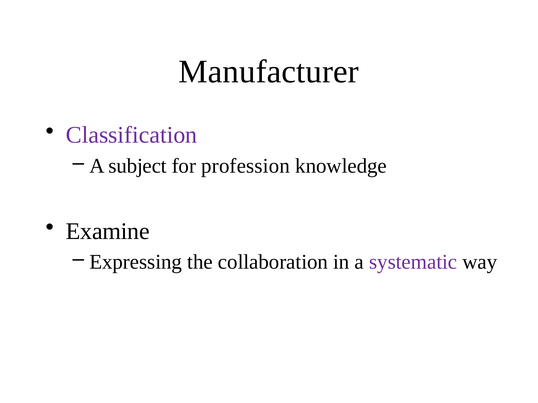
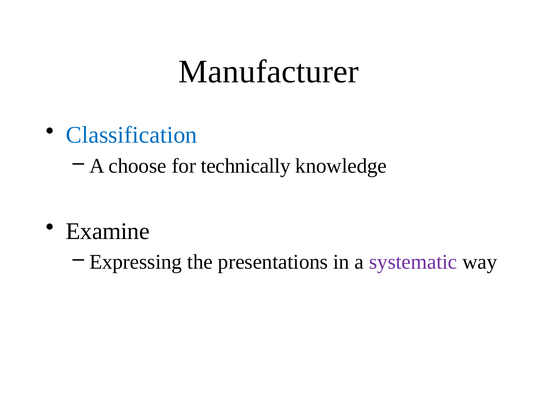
Classification colour: purple -> blue (132, 135)
subject: subject -> choose (137, 166)
profession: profession -> technically (246, 166)
collaboration: collaboration -> presentations (273, 262)
